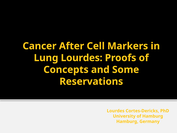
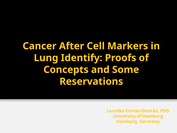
Lung Lourdes: Lourdes -> Identify (82, 58)
